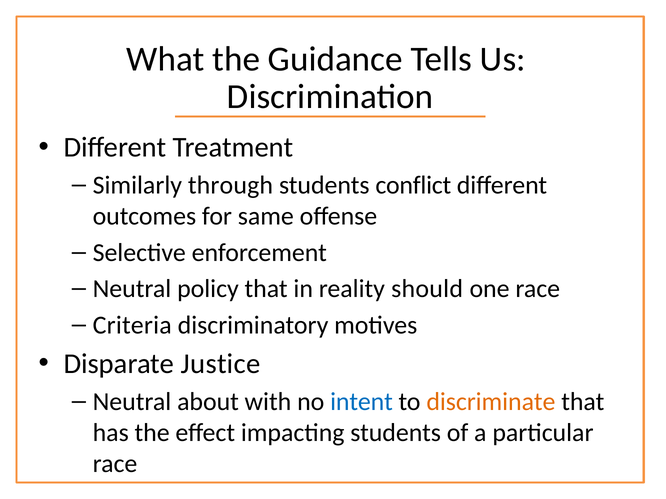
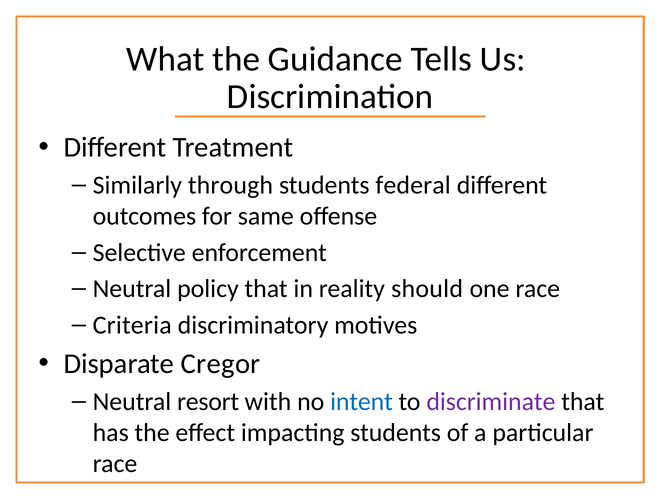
conflict: conflict -> federal (413, 185)
Justice: Justice -> Cregor (221, 364)
about: about -> resort (208, 402)
discriminate colour: orange -> purple (491, 402)
